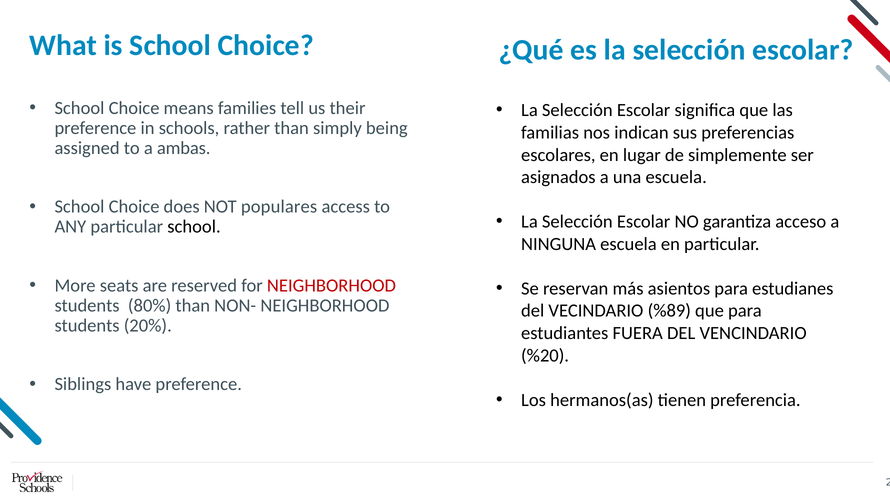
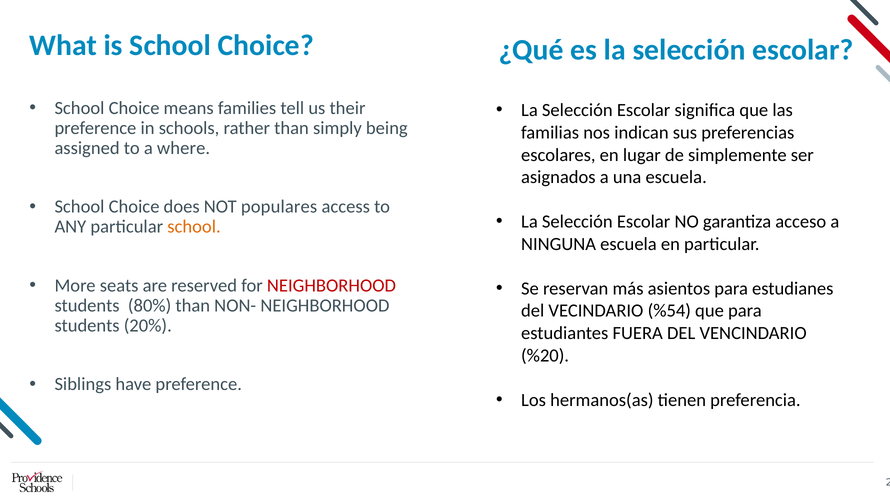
ambas: ambas -> where (184, 148)
school colour: black -> orange (194, 227)
%89: %89 -> %54 (669, 311)
